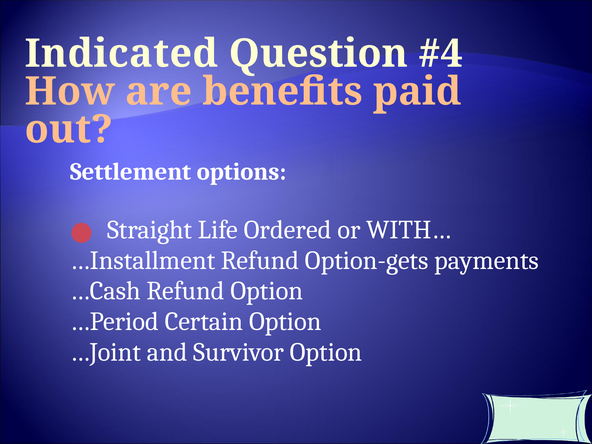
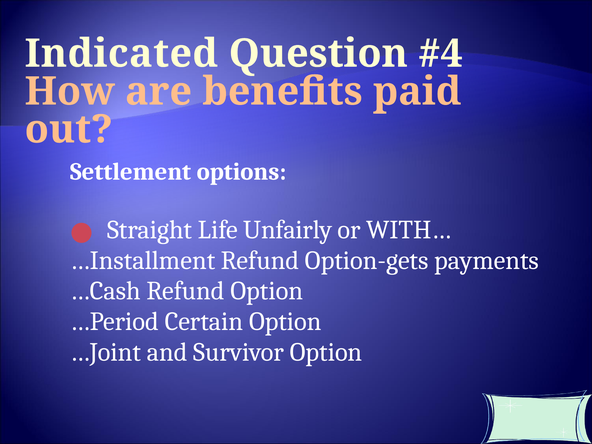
Ordered: Ordered -> Unfairly (288, 230)
